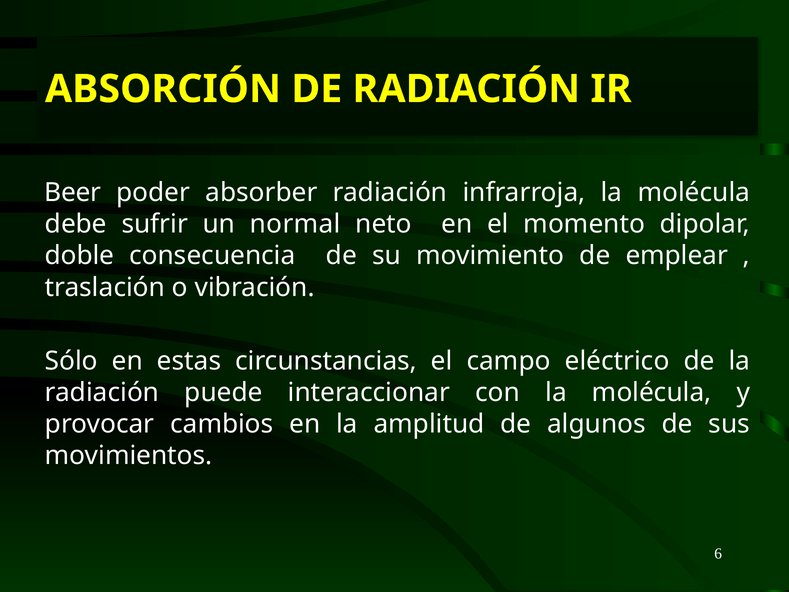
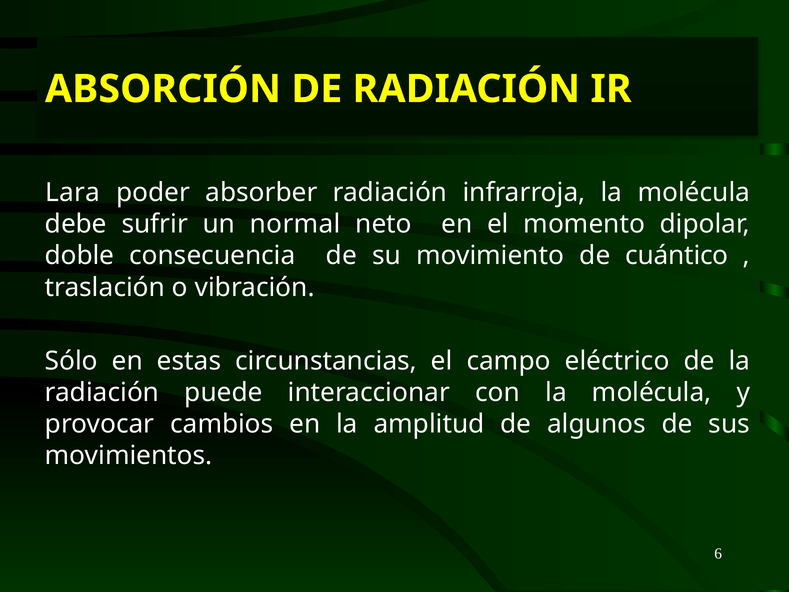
Beer: Beer -> Lara (73, 193)
emplear: emplear -> cuántico (677, 256)
